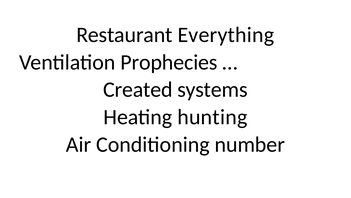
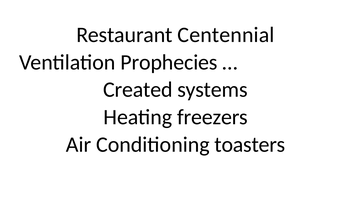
Everything: Everything -> Centennial (226, 35)
hunting: hunting -> freezers (213, 117)
number: number -> toasters (250, 144)
